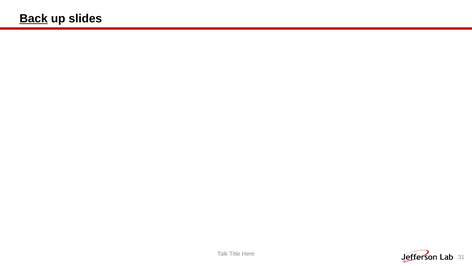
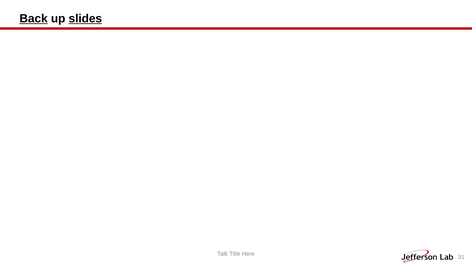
slides underline: none -> present (85, 19)
